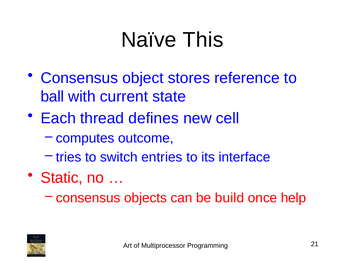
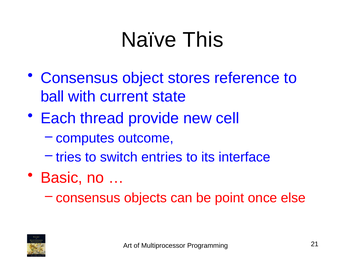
defines: defines -> provide (154, 118)
Static: Static -> Basic (62, 178)
build: build -> point (230, 198)
help: help -> else (293, 198)
